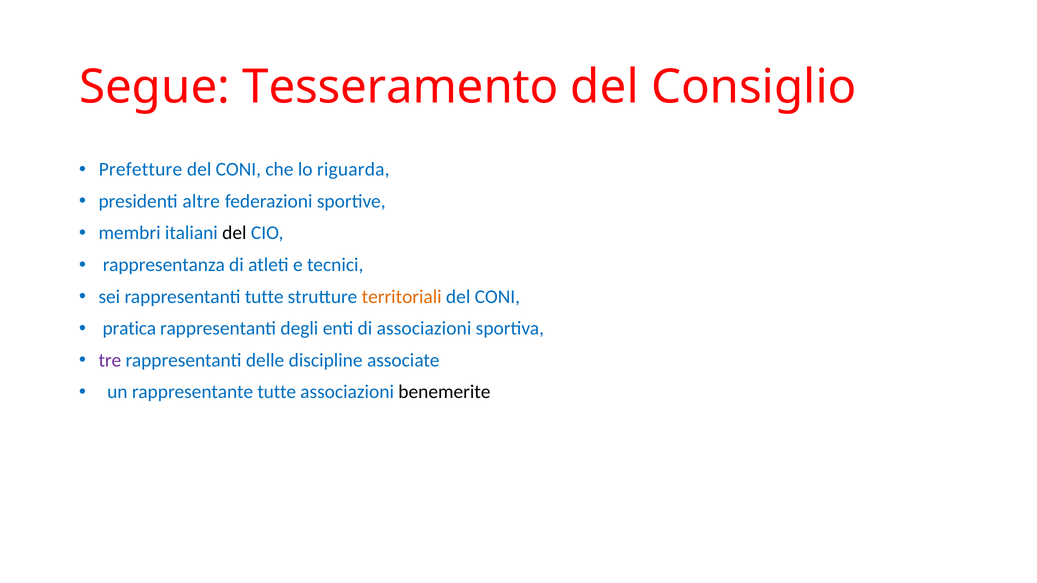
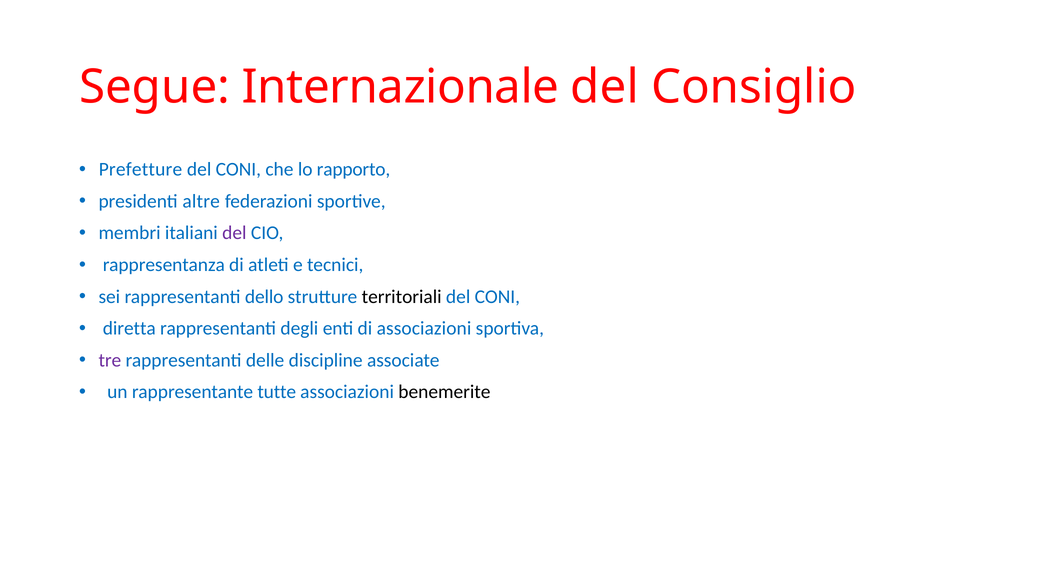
Tesseramento: Tesseramento -> Internazionale (401, 87)
riguarda: riguarda -> rapporto (353, 170)
del colour: black -> purple (234, 233)
rappresentanti tutte: tutte -> dello (264, 297)
territoriali colour: orange -> black (402, 297)
pratica: pratica -> diretta (129, 329)
